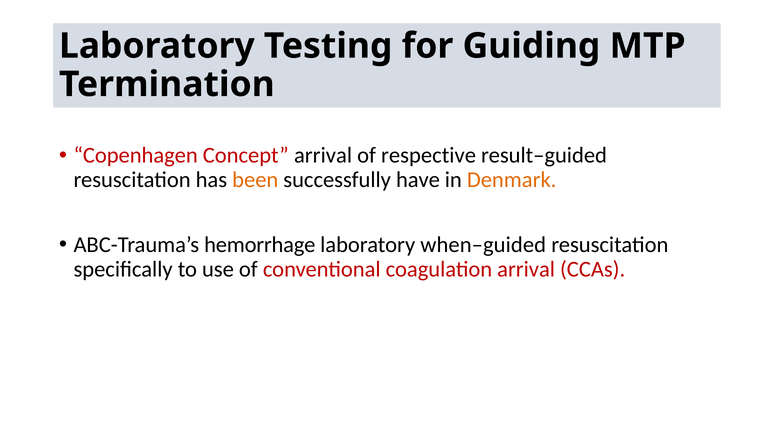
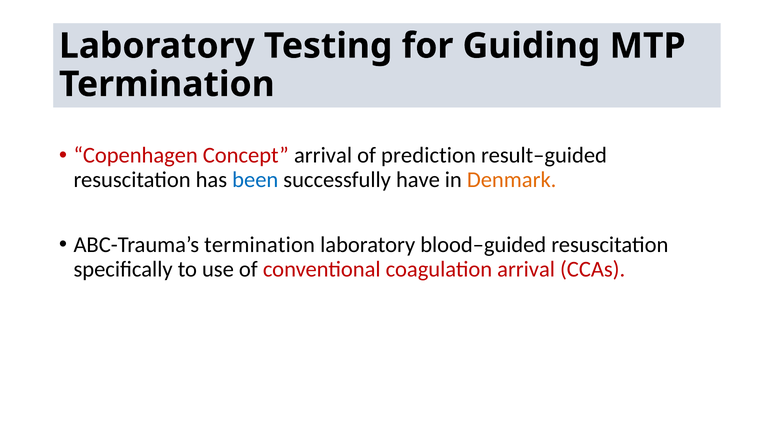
respective: respective -> prediction (428, 155)
been colour: orange -> blue (255, 180)
ABC-Trauma’s hemorrhage: hemorrhage -> termination (260, 245)
when–guided: when–guided -> blood–guided (483, 245)
